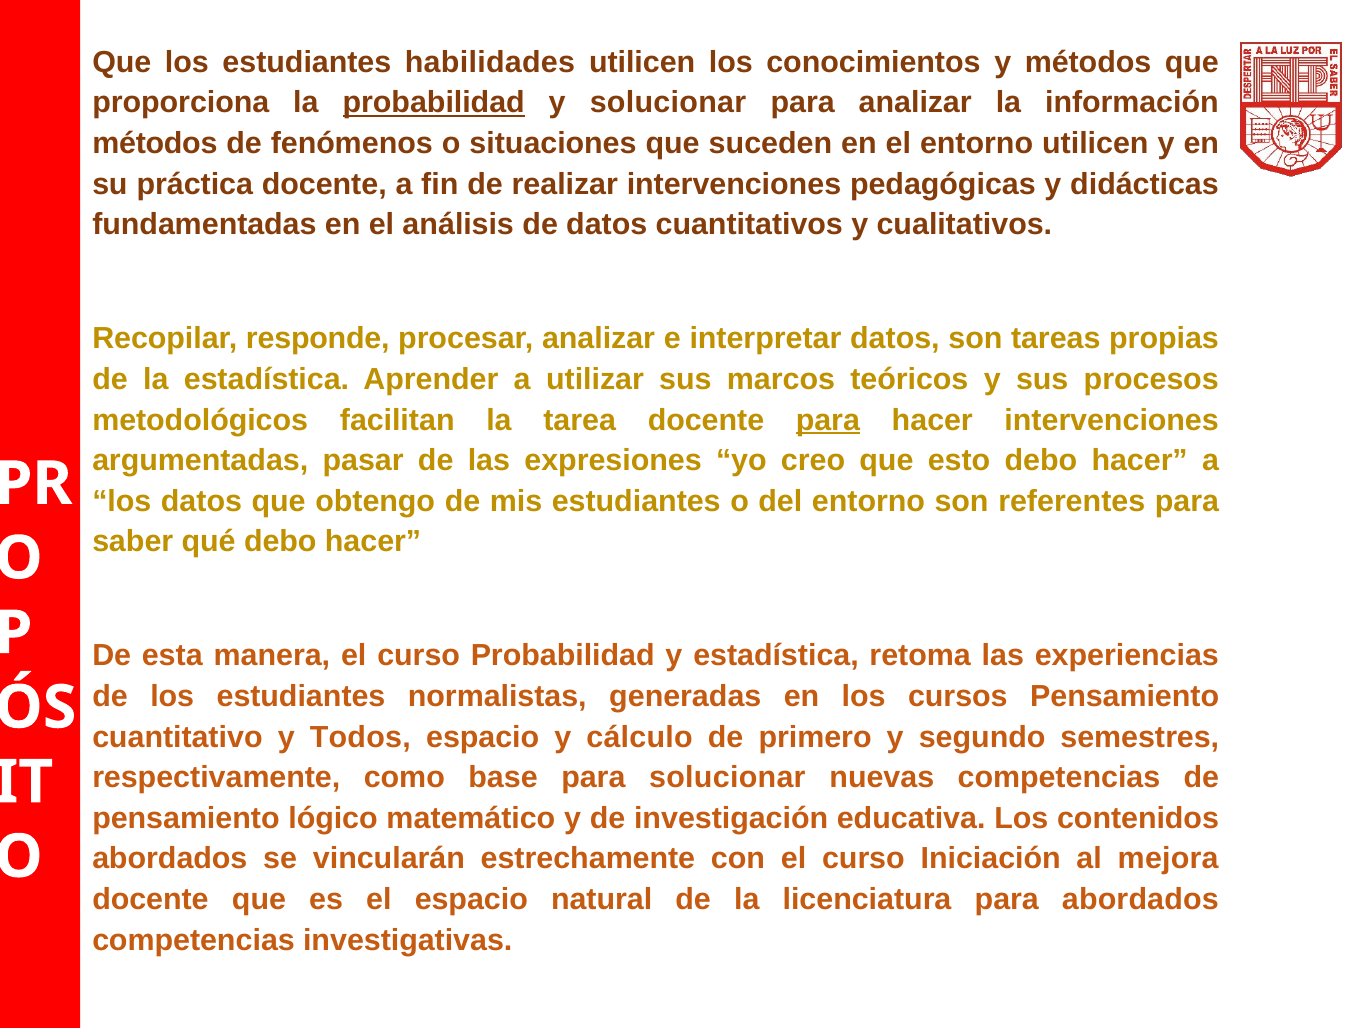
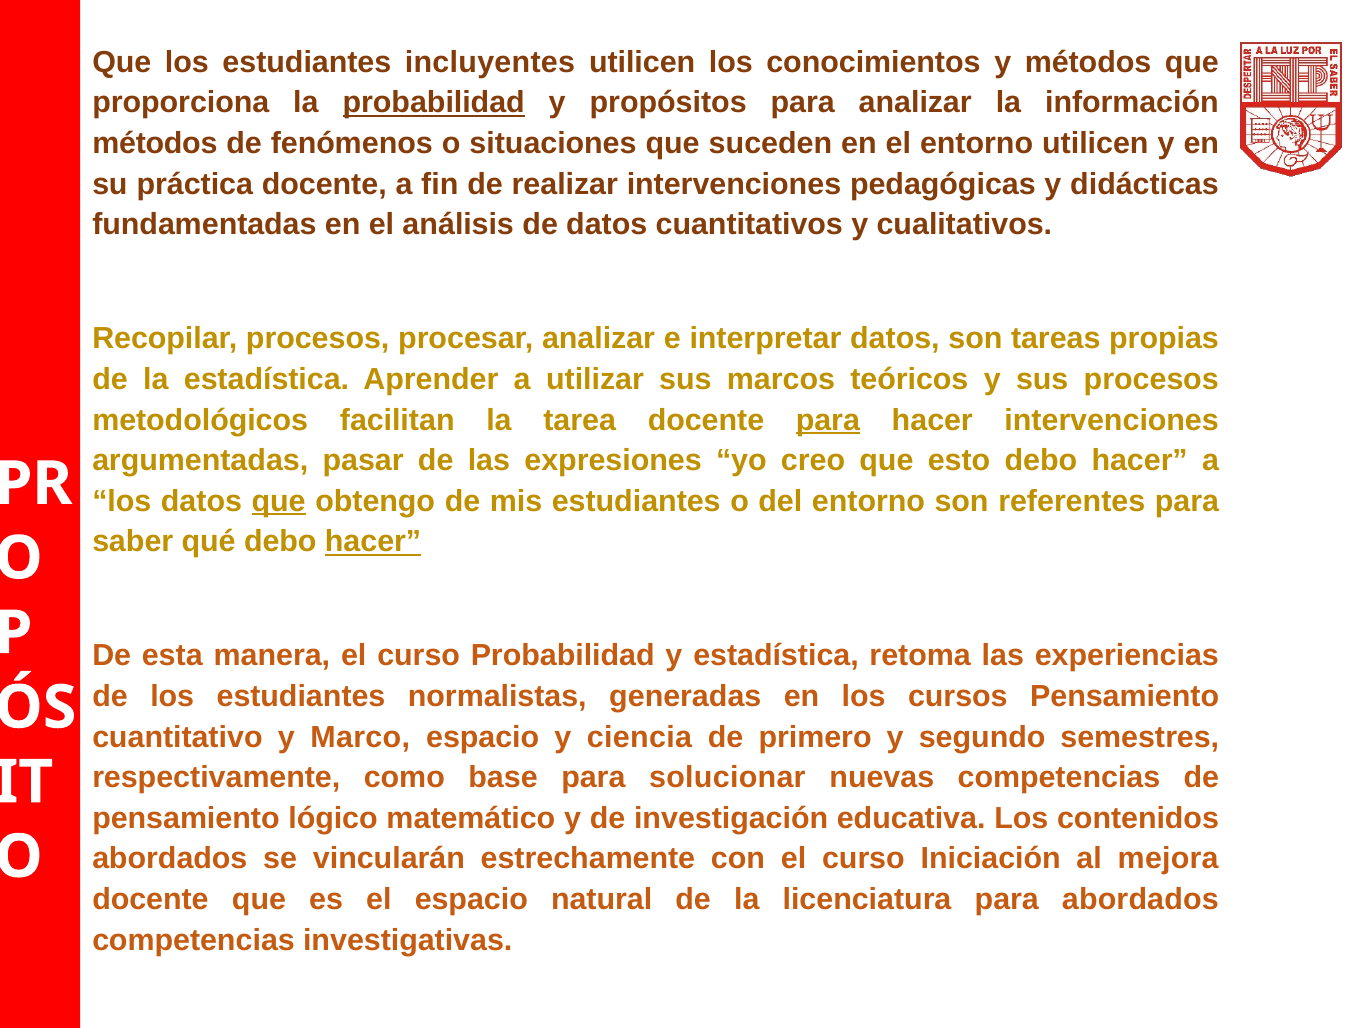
habilidades: habilidades -> incluyentes (490, 62)
y solucionar: solucionar -> propósitos (668, 103)
Recopilar responde: responde -> procesos (318, 339)
que underline: none -> present (279, 501)
hacer underline: none -> present (373, 542)
Todos: Todos -> Marco (360, 737)
cálculo: cálculo -> ciencia (639, 737)
